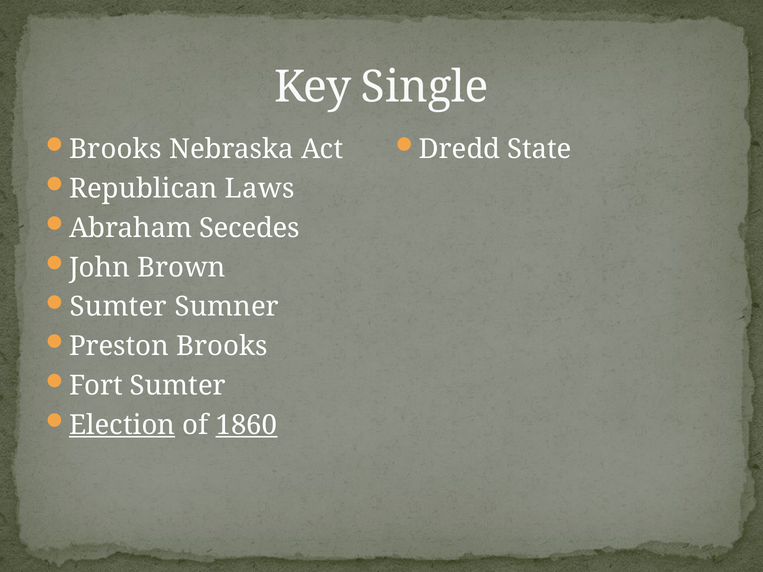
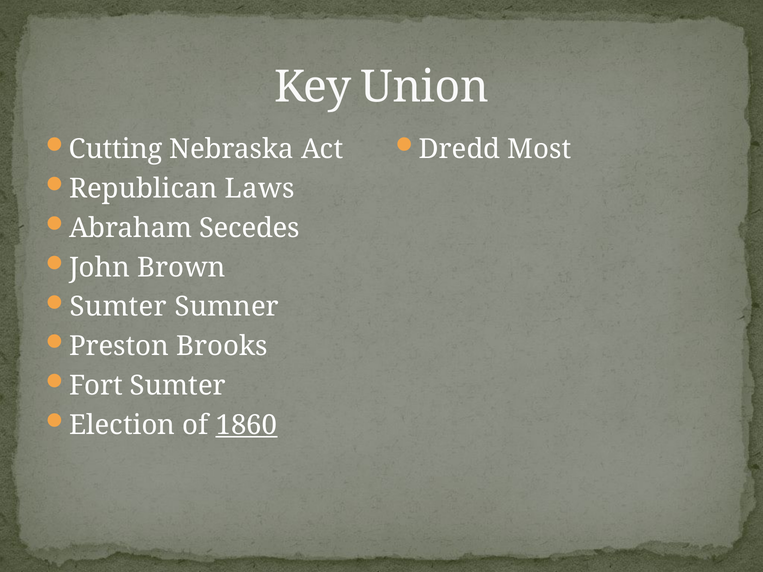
Single: Single -> Union (425, 87)
Brooks: Brooks -> Cutting (116, 149)
State: State -> Most (539, 149)
Election underline: present -> none (122, 425)
